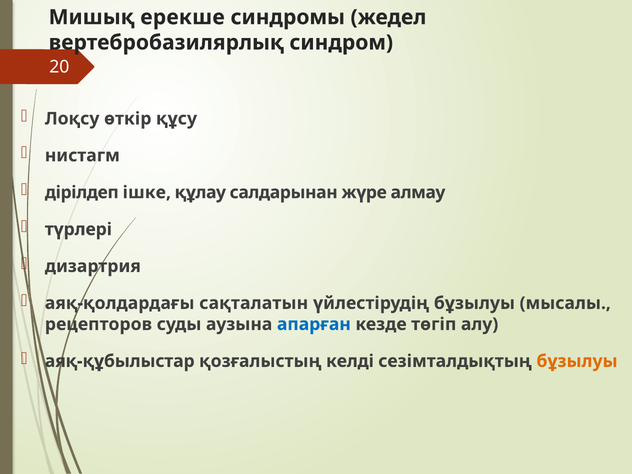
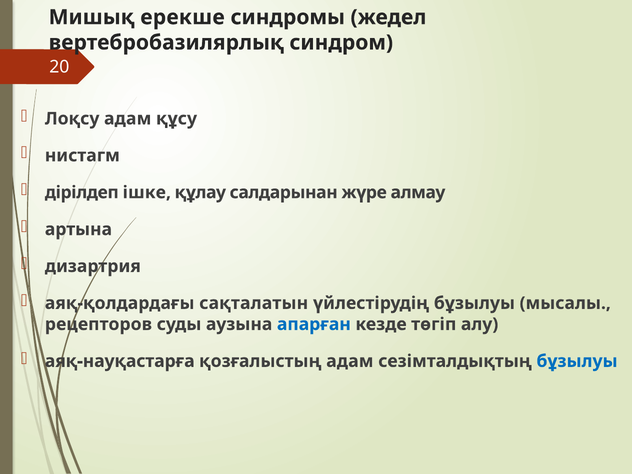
Лоқсу өткір: өткір -> адам (128, 119)
түрлері: түрлері -> артына (78, 229)
аяқ-құбылыстар: аяқ-құбылыстар -> аяқ-науқастарға (120, 361)
қозғалыстың келді: келді -> адам (350, 361)
бұзылуы colour: orange -> blue (577, 361)
